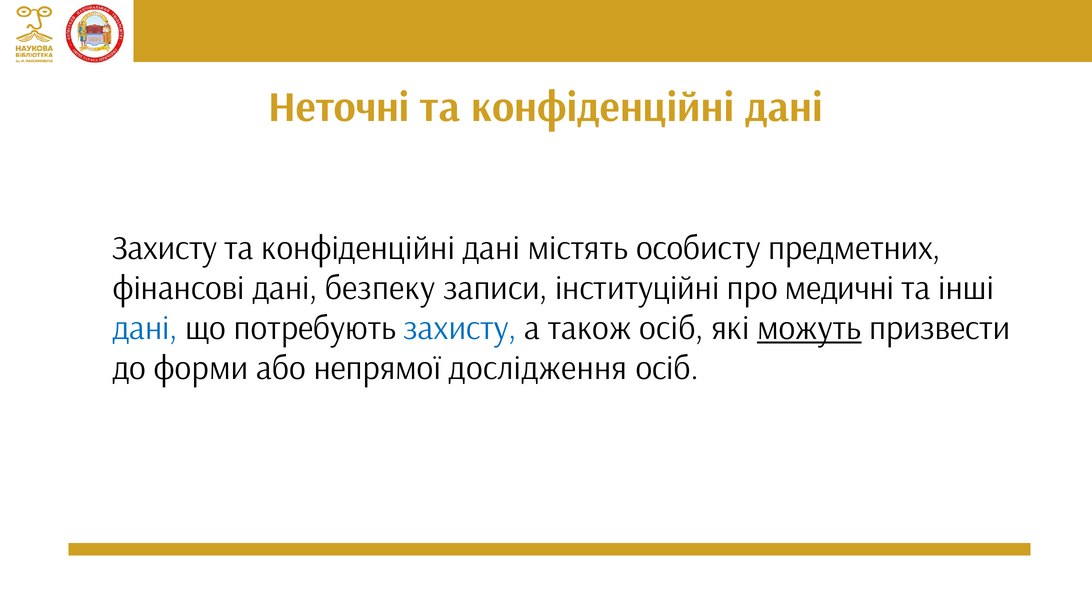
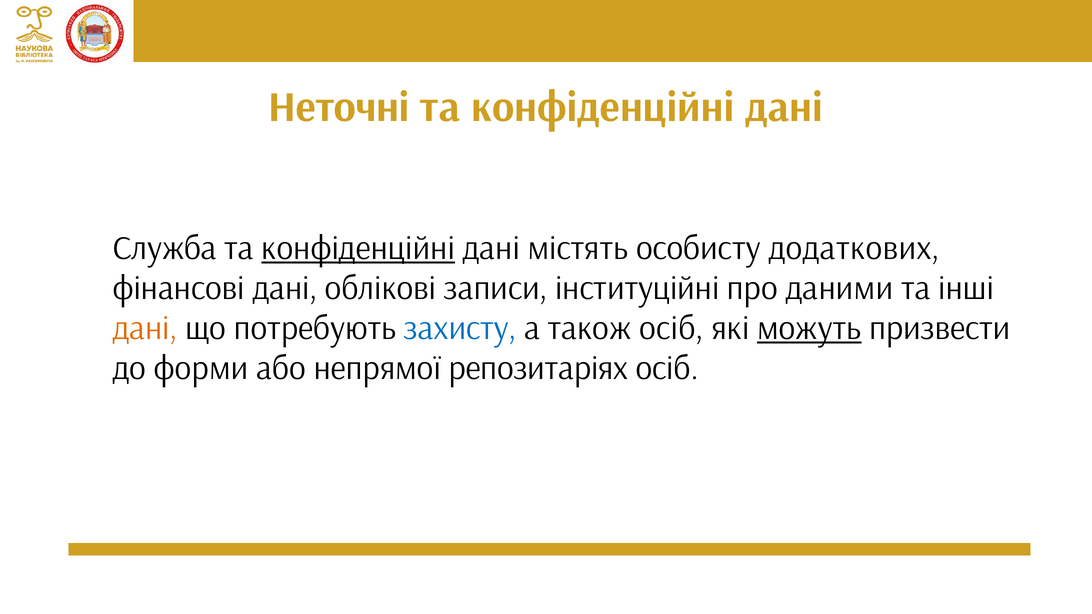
Захисту: Захисту -> Служба (165, 248)
конфіденційні underline: none -> present (358, 248)
предметних: предметних -> додаткових (854, 248)
безпеку: безпеку -> облікові (381, 288)
медичні: медичні -> даними (839, 288)
дані colour: blue -> orange (145, 328)
дослідження: дослідження -> репозитаріях (538, 369)
